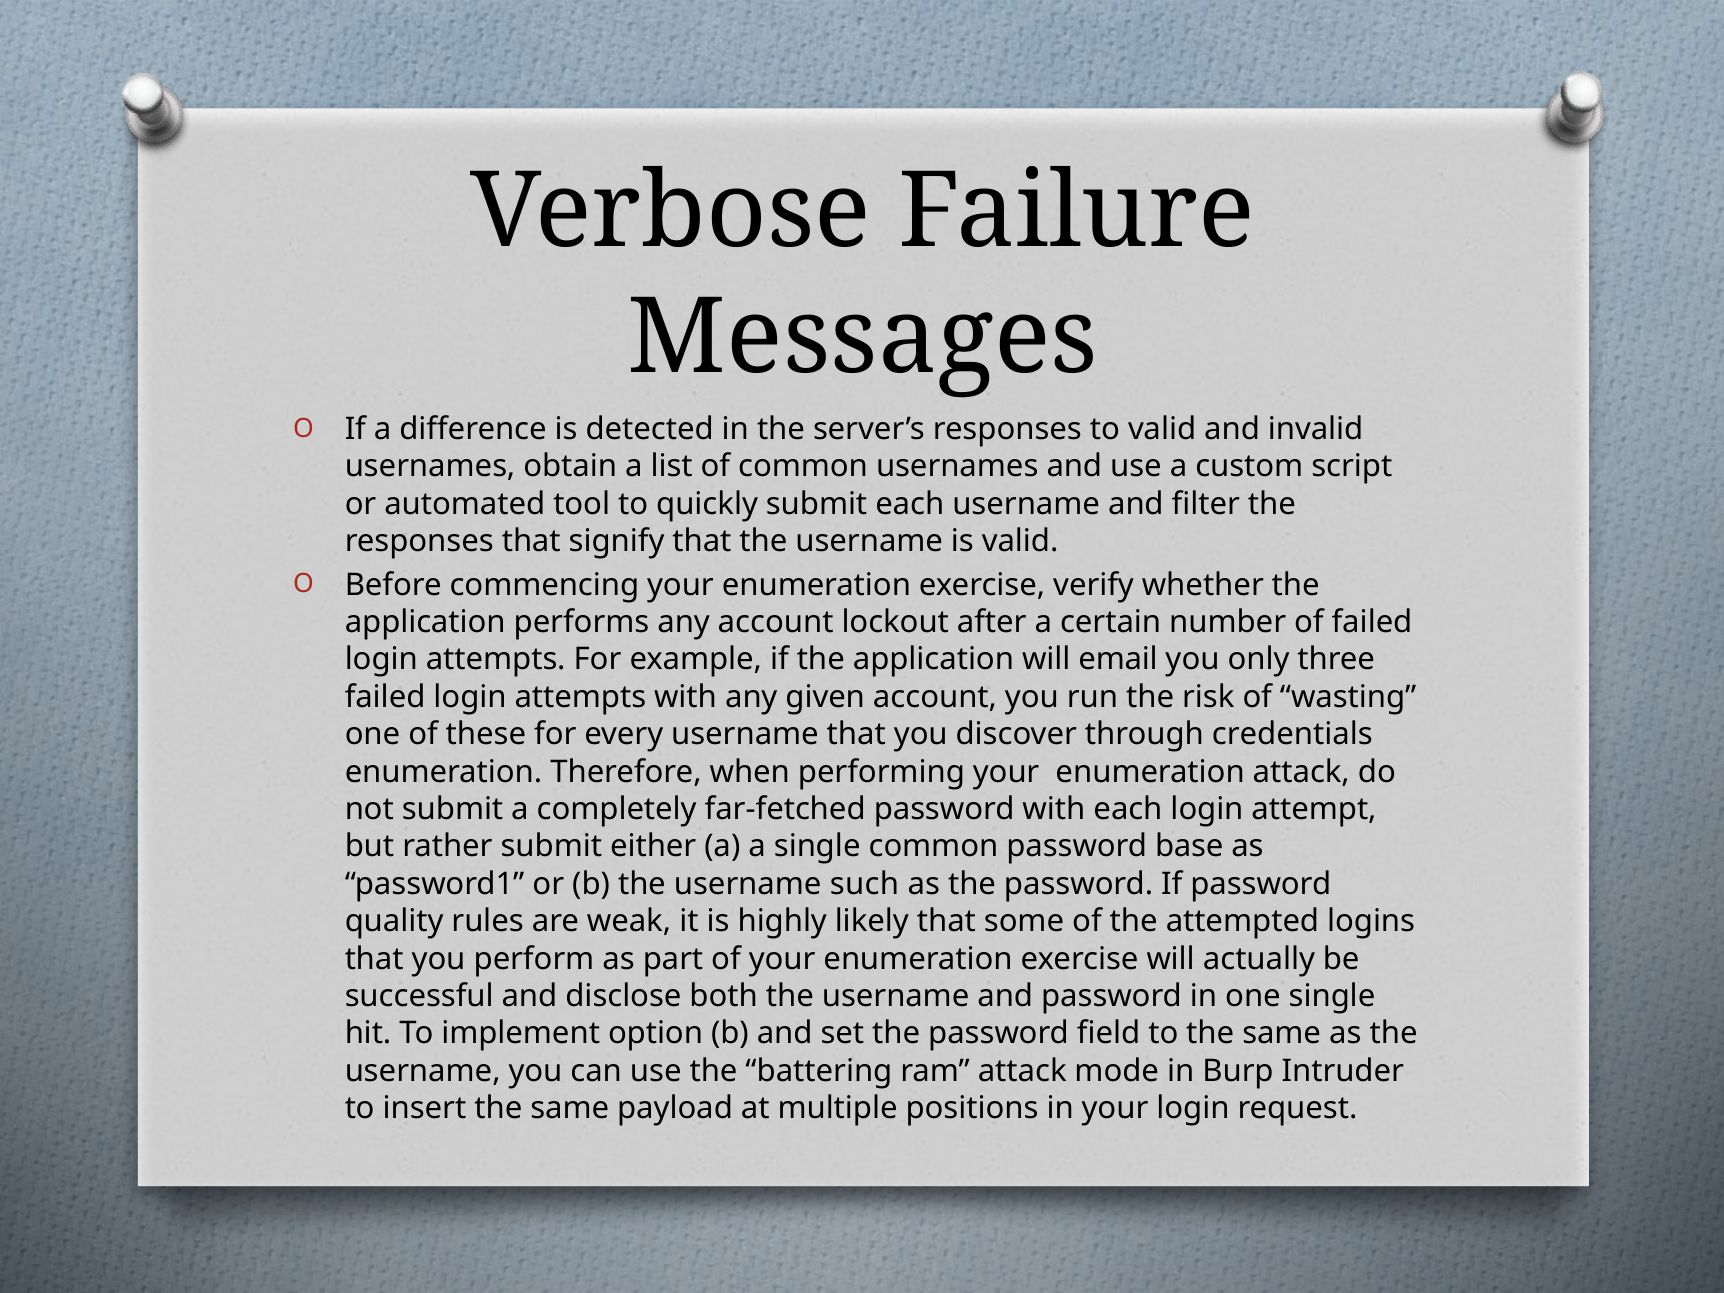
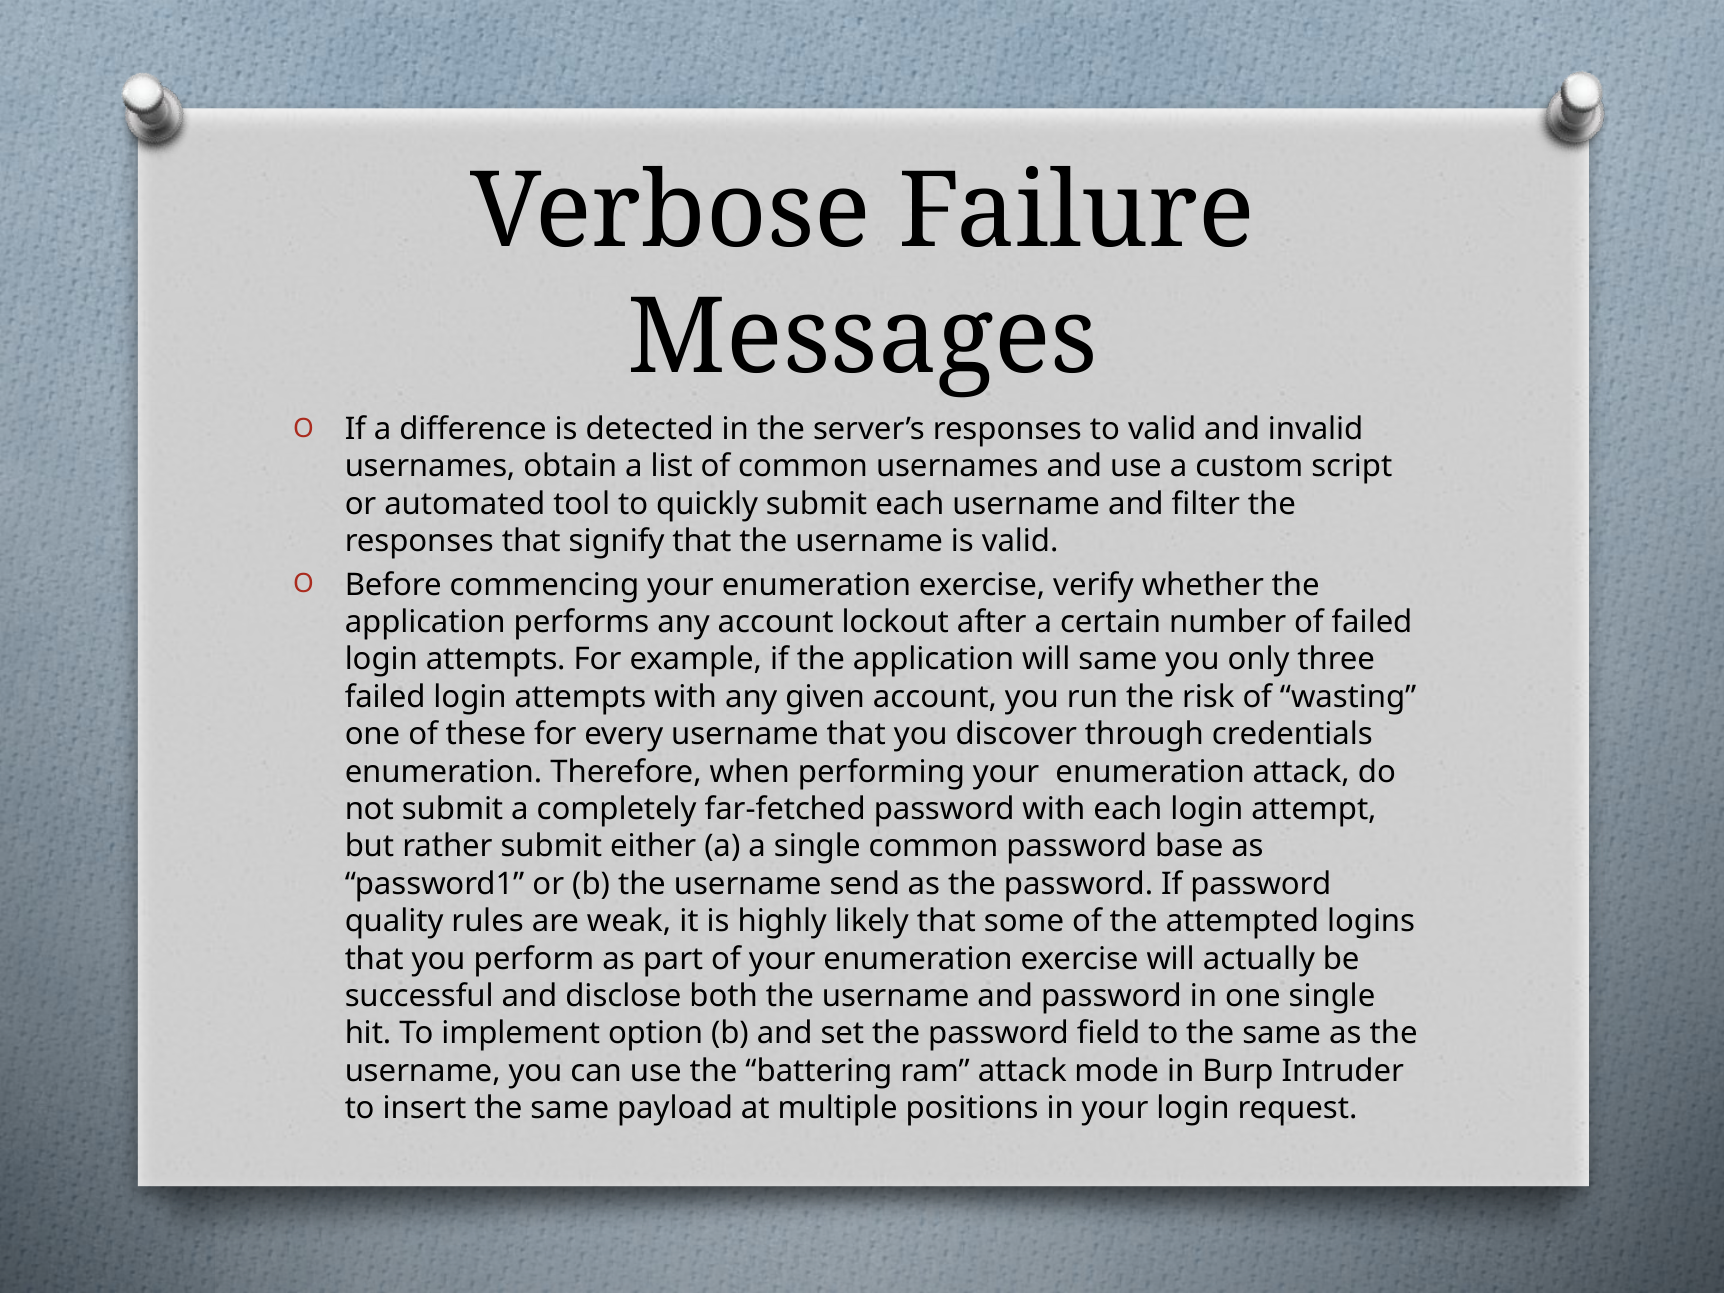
will email: email -> same (1118, 660)
such: such -> send (865, 884)
